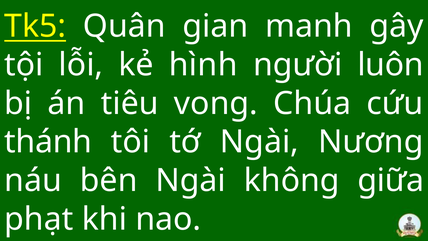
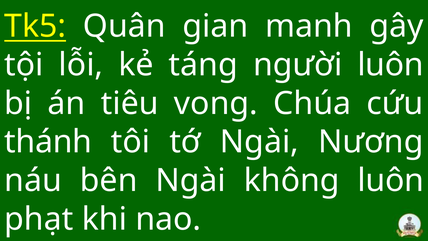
hình: hình -> táng (203, 65)
không giữa: giữa -> luôn (391, 180)
